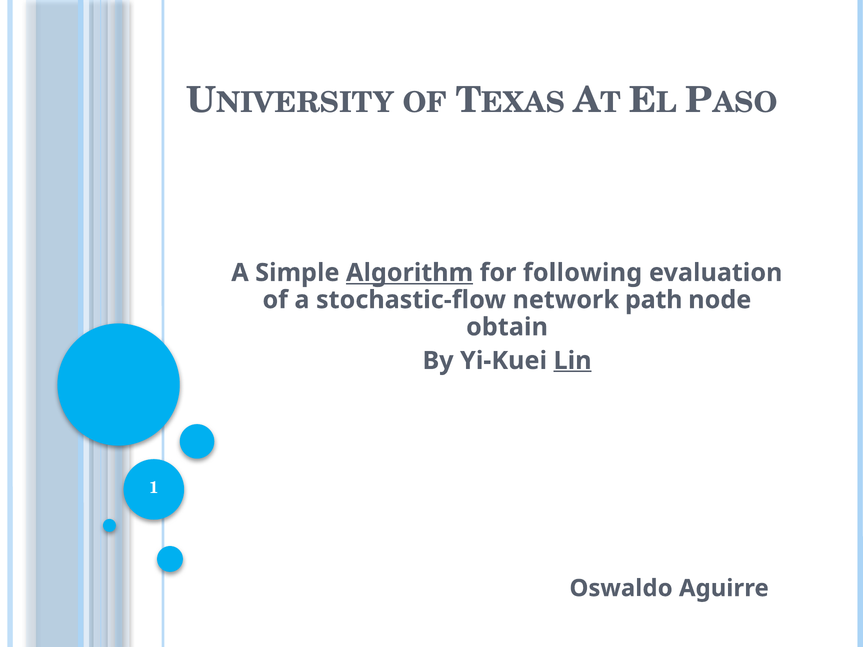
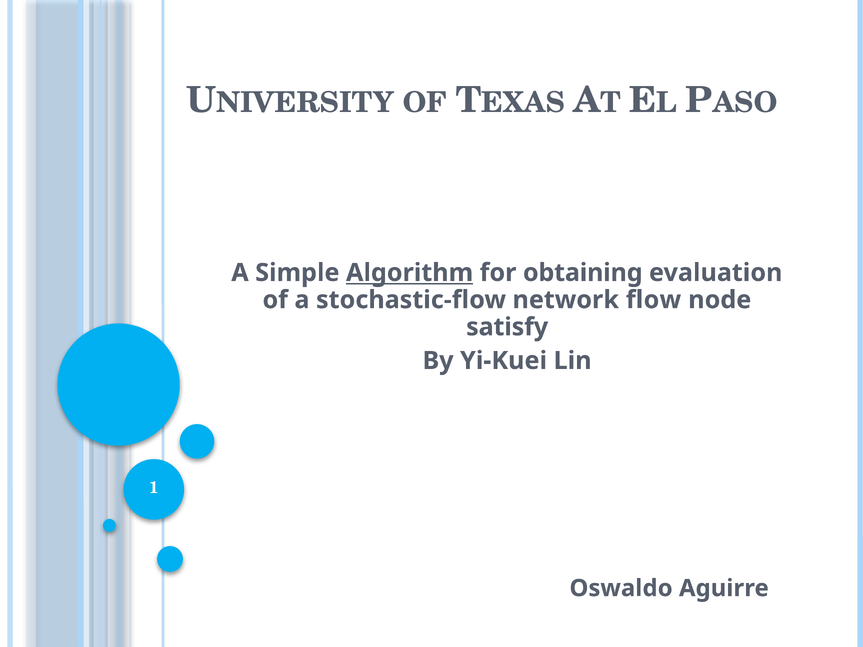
following: following -> obtaining (583, 273)
path: path -> flow (654, 300)
obtain: obtain -> satisfy (507, 327)
Lin underline: present -> none (573, 361)
